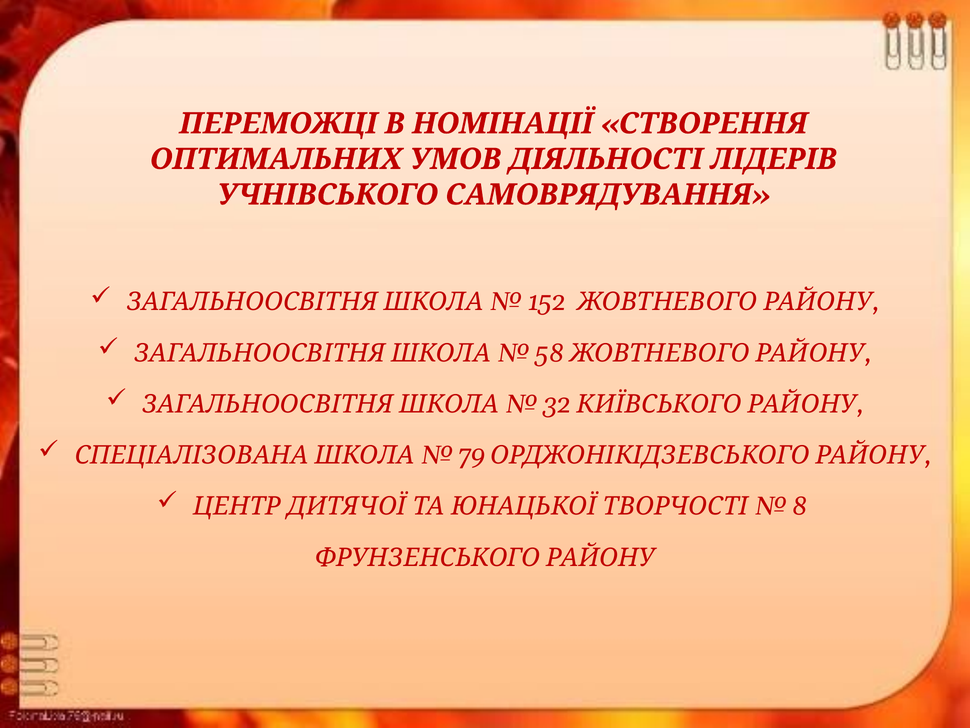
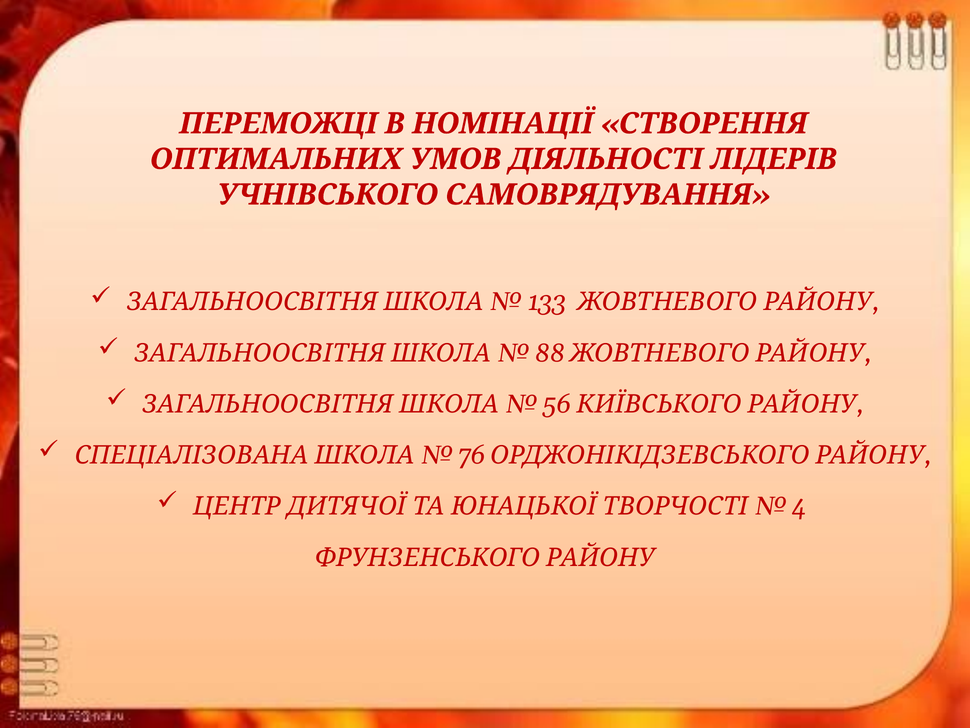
152: 152 -> 133 (547, 302)
58: 58 -> 88 (550, 353)
32: 32 -> 56 (557, 404)
79: 79 -> 76 (472, 455)
8: 8 -> 4 (799, 506)
